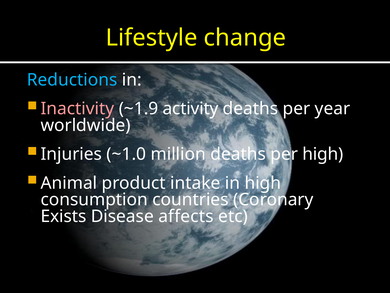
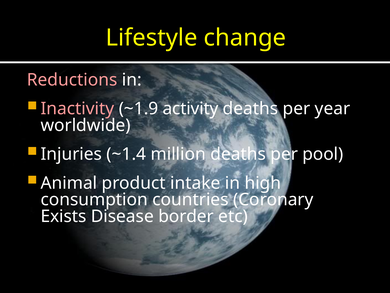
Reductions colour: light blue -> pink (72, 80)
~1.0: ~1.0 -> ~1.4 (126, 154)
per high: high -> pool (323, 154)
affects: affects -> border (186, 216)
